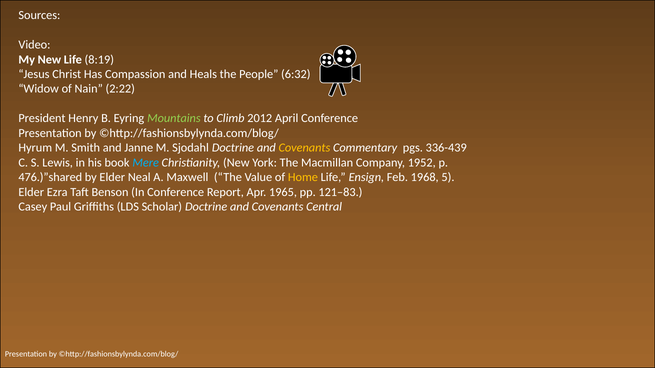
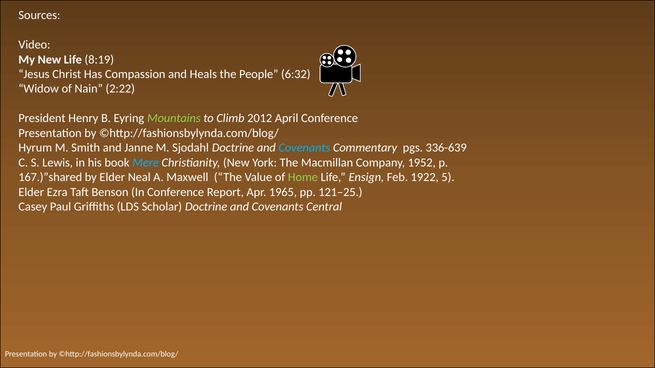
Covenants colour: yellow -> light blue (304, 148)
336-439: 336-439 -> 336-639 (446, 148)
476.)”shared: 476.)”shared -> 167.)”shared (50, 177)
Home colour: yellow -> light green (303, 177)
1968: 1968 -> 1922 (425, 177)
121–83: 121–83 -> 121–25 (340, 192)
